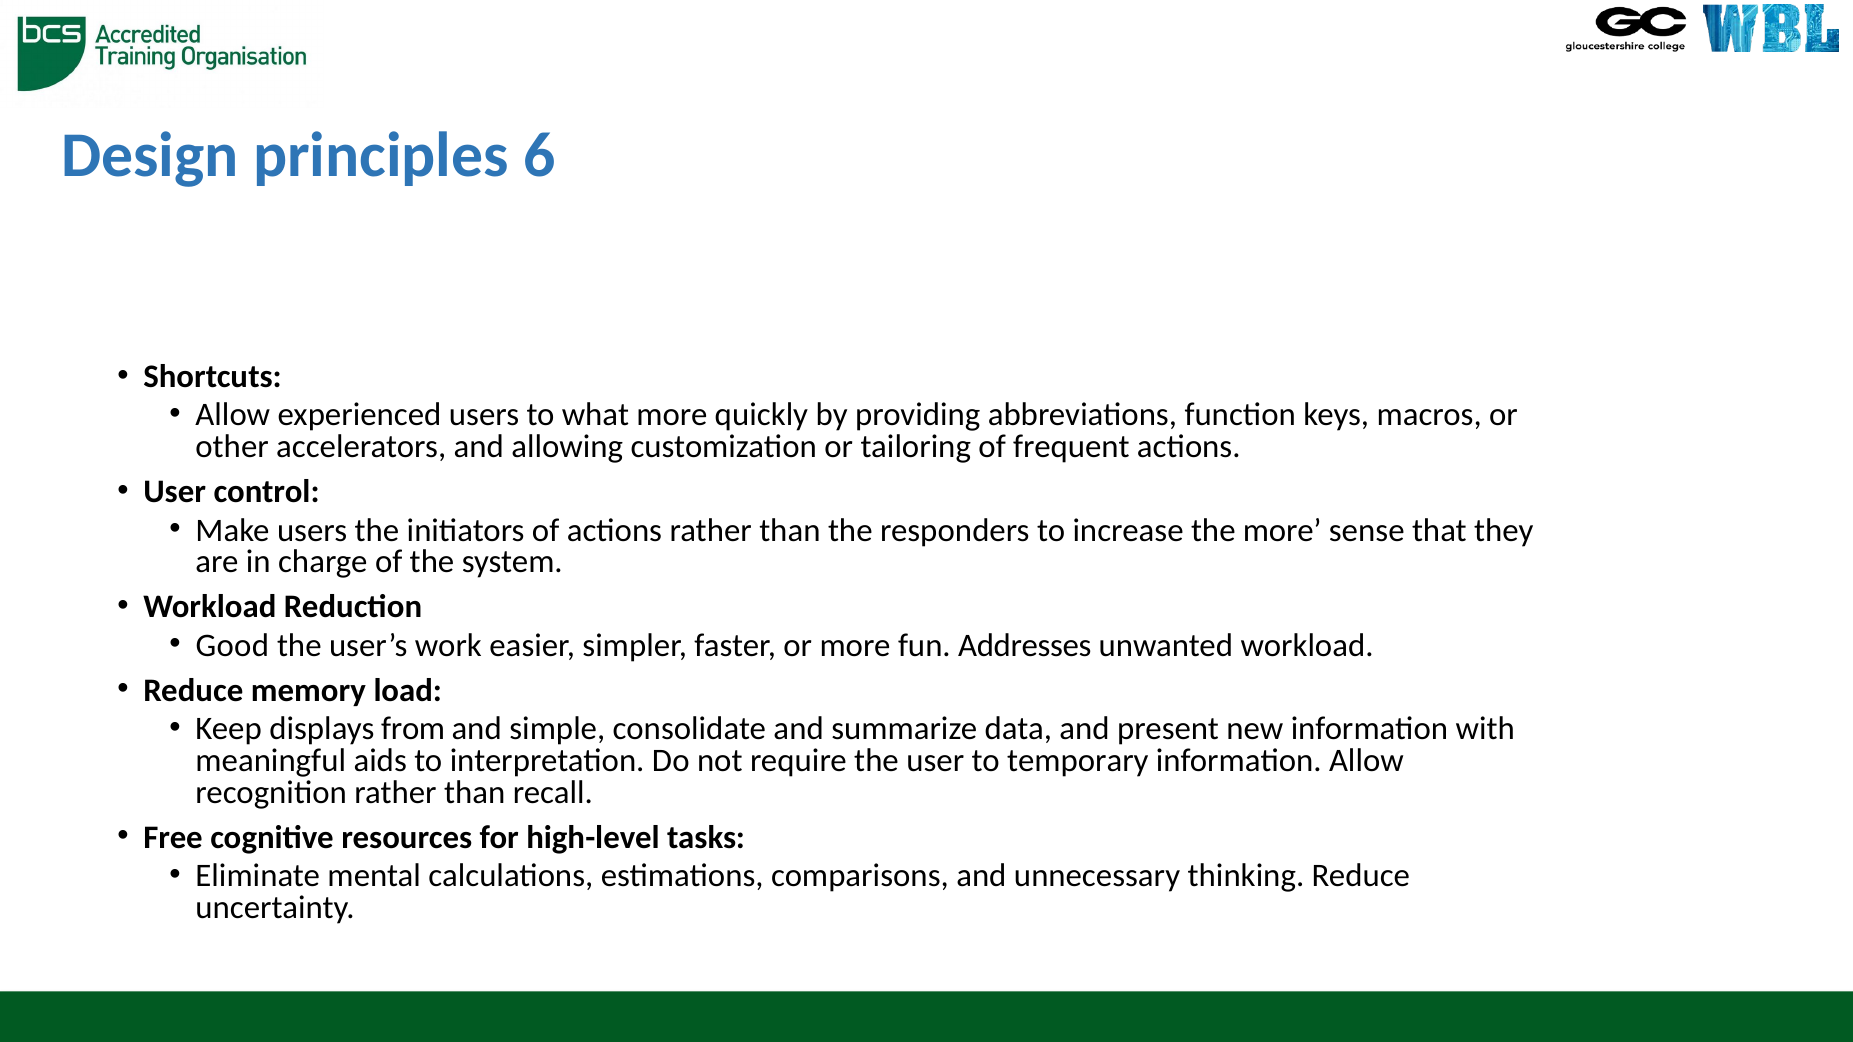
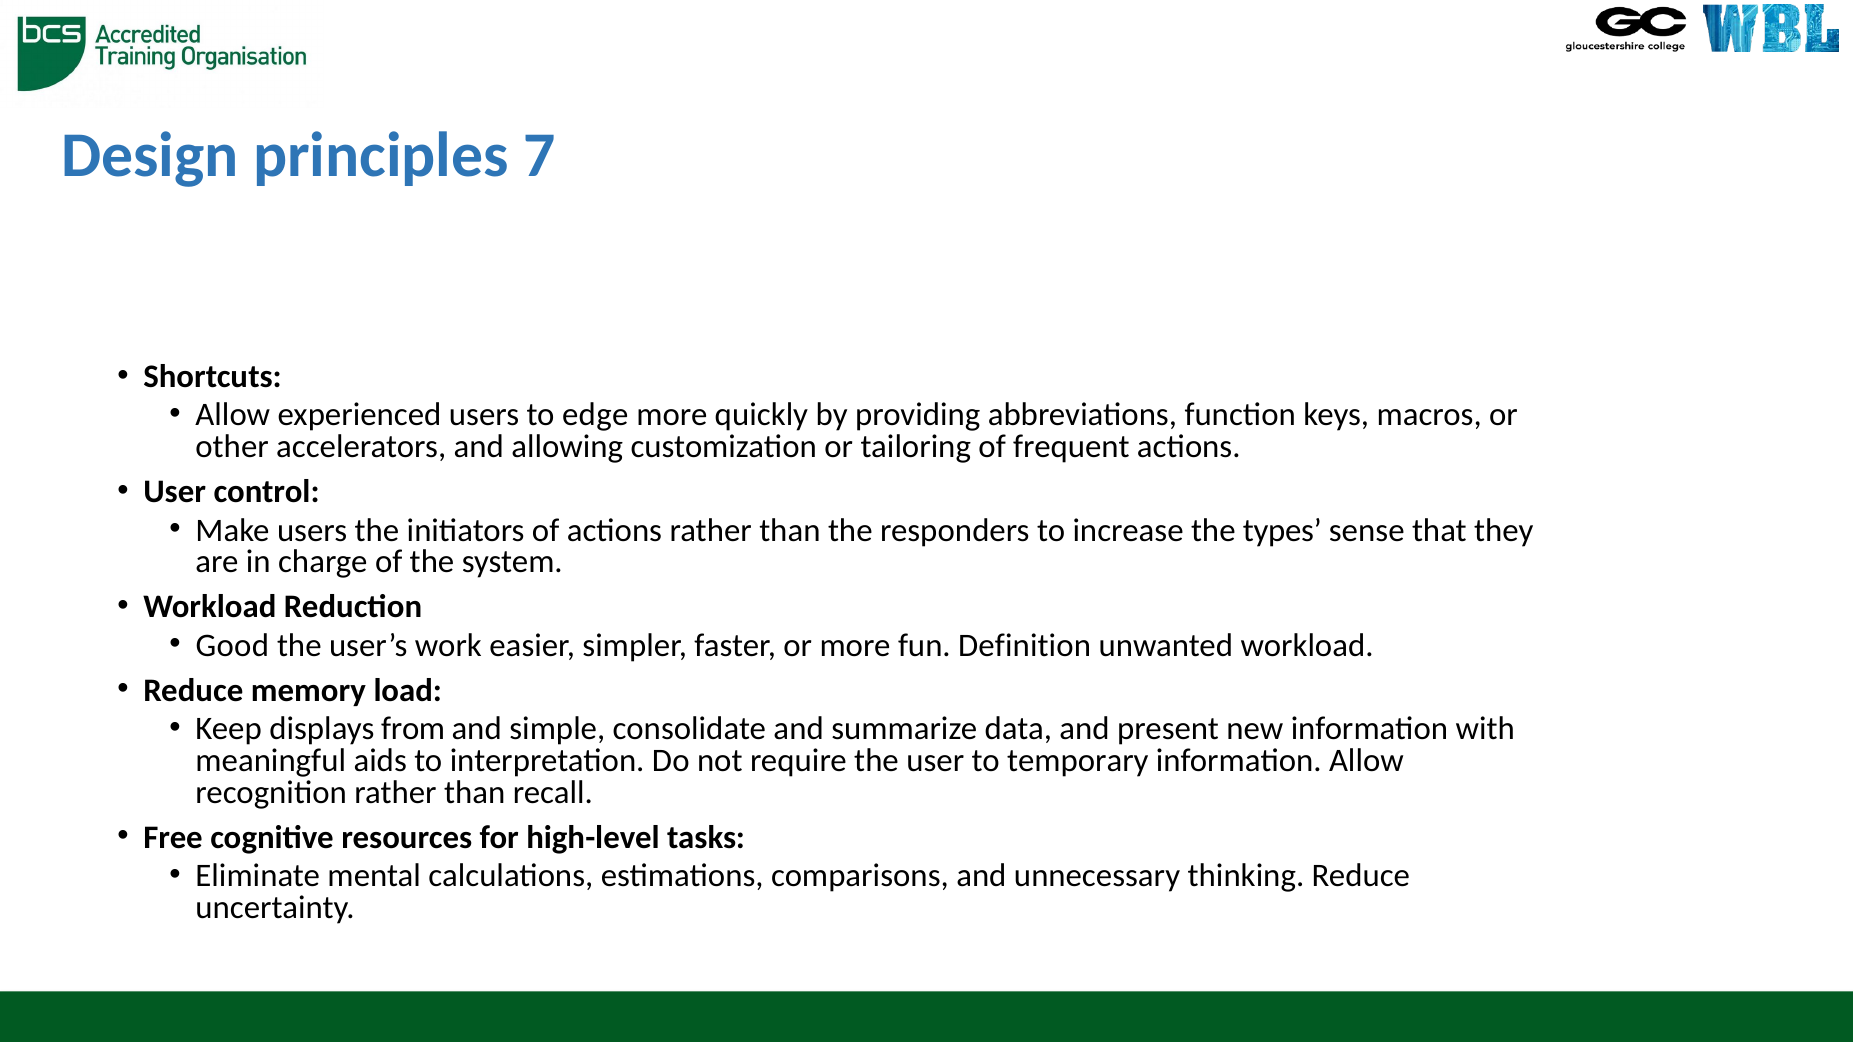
6: 6 -> 7 (539, 156)
what: what -> edge (595, 415)
the more: more -> types (1282, 530)
Addresses: Addresses -> Definition (1025, 646)
